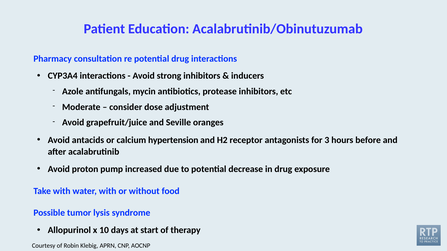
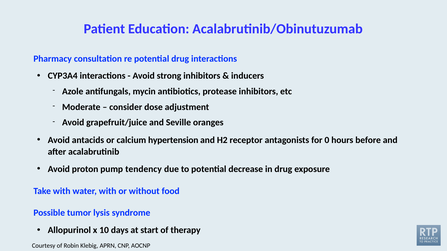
3: 3 -> 0 (327, 140)
increased: increased -> tendency (144, 169)
